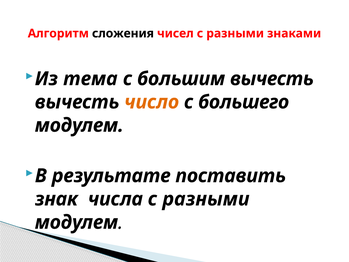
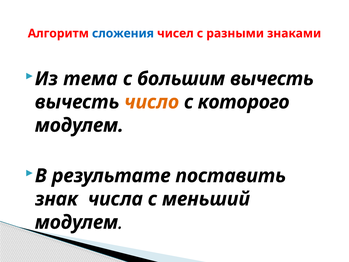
сложения colour: black -> blue (123, 33)
большего: большего -> которого (244, 102)
числа с разными: разными -> меньший (206, 199)
